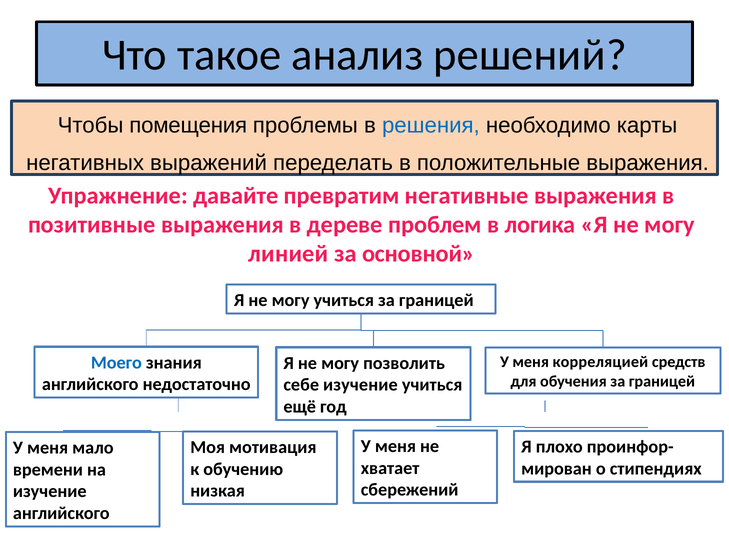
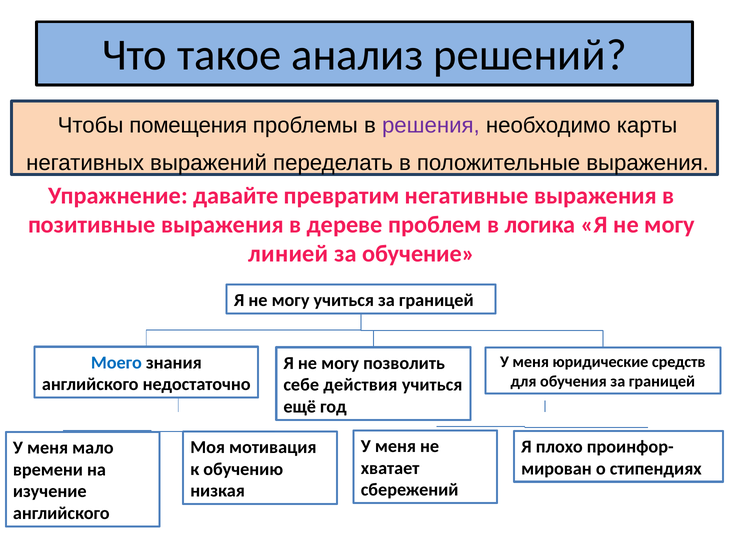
решения colour: blue -> purple (431, 126)
основной: основной -> обучение (418, 254)
корреляцией: корреляцией -> юридические (600, 362)
себе изучение: изучение -> действия (360, 385)
